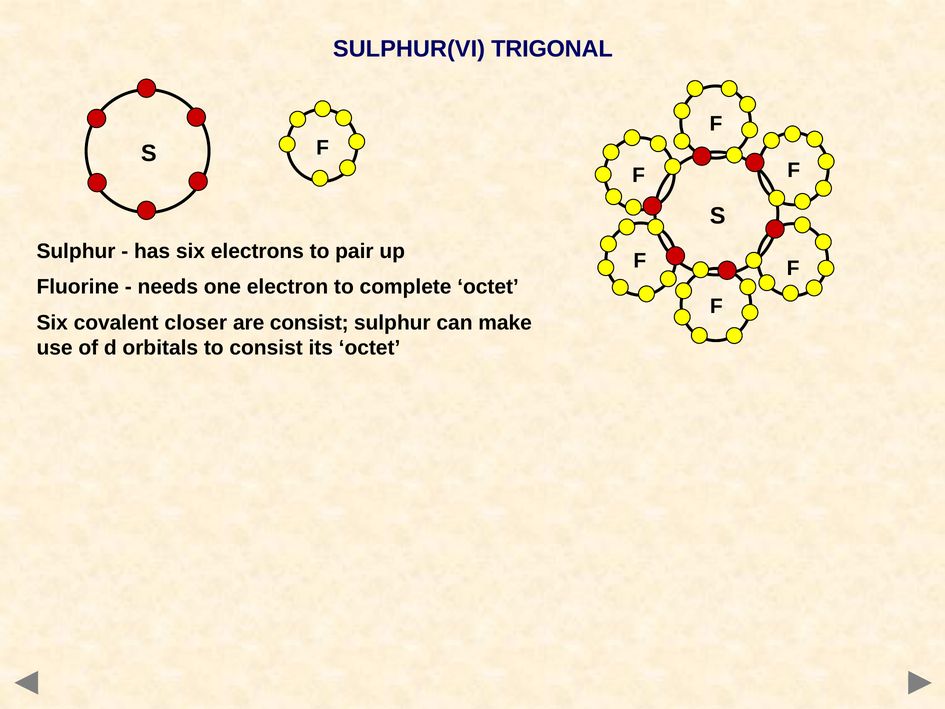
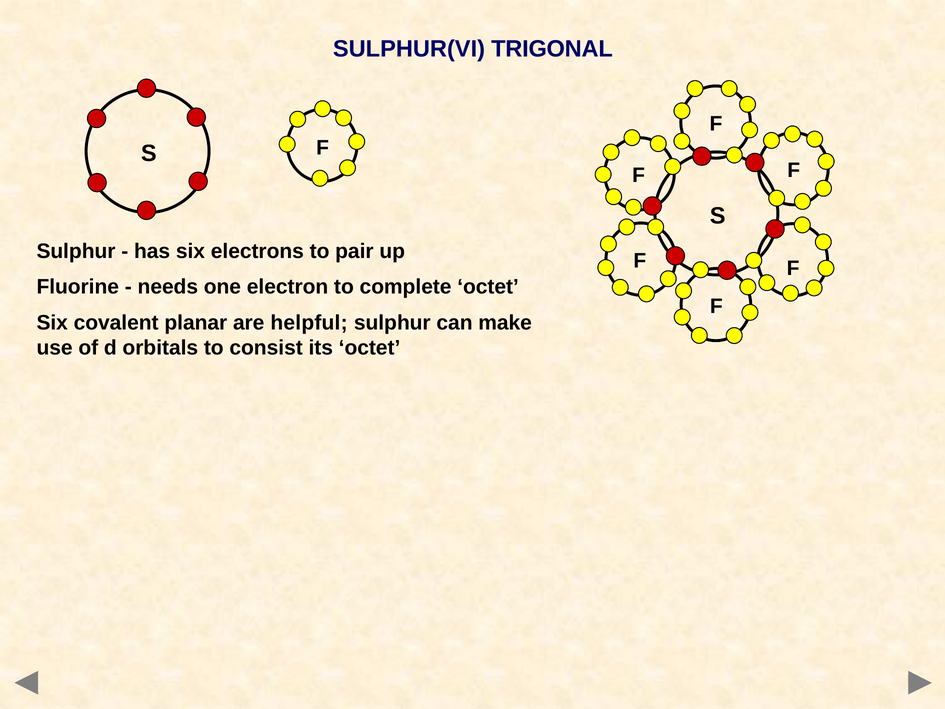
closer: closer -> planar (196, 323)
are consist: consist -> helpful (309, 323)
